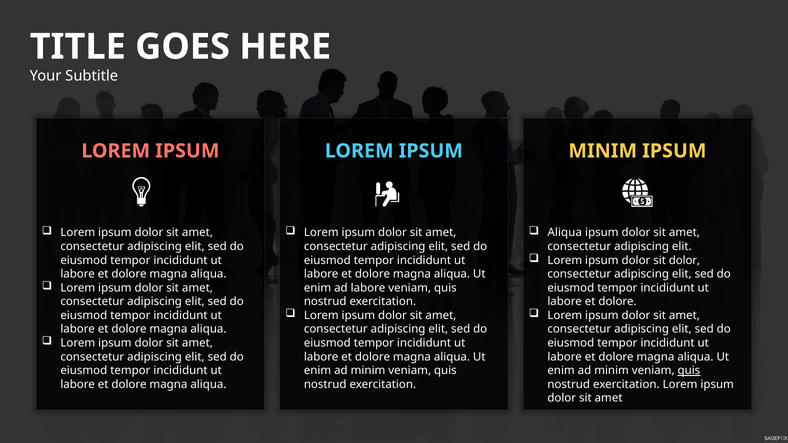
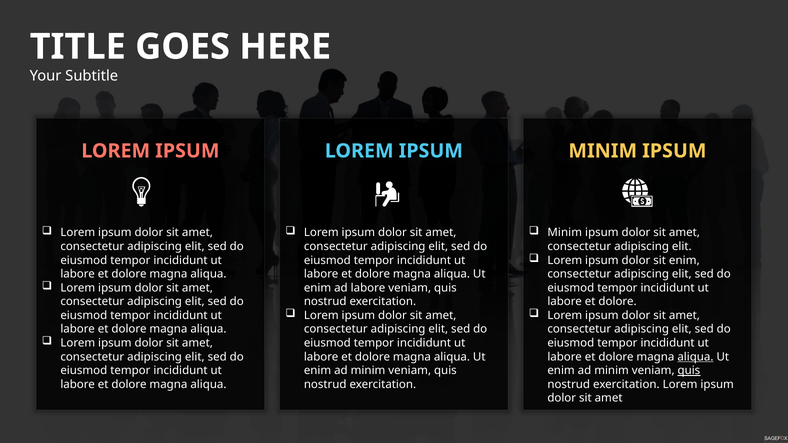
Aliqua: Aliqua -> Minim (565, 233)
sit dolor: dolor -> enim (684, 260)
aliqua underline: none -> present (695, 357)
